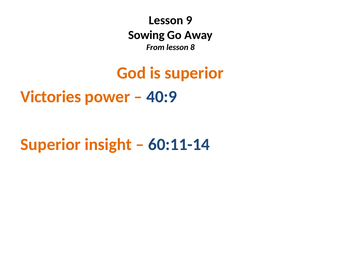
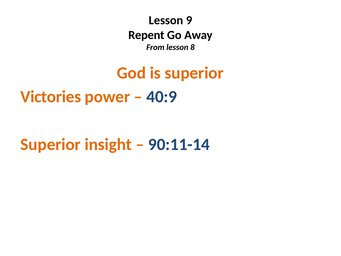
Sowing: Sowing -> Repent (146, 35)
60:11-14: 60:11-14 -> 90:11-14 (179, 144)
